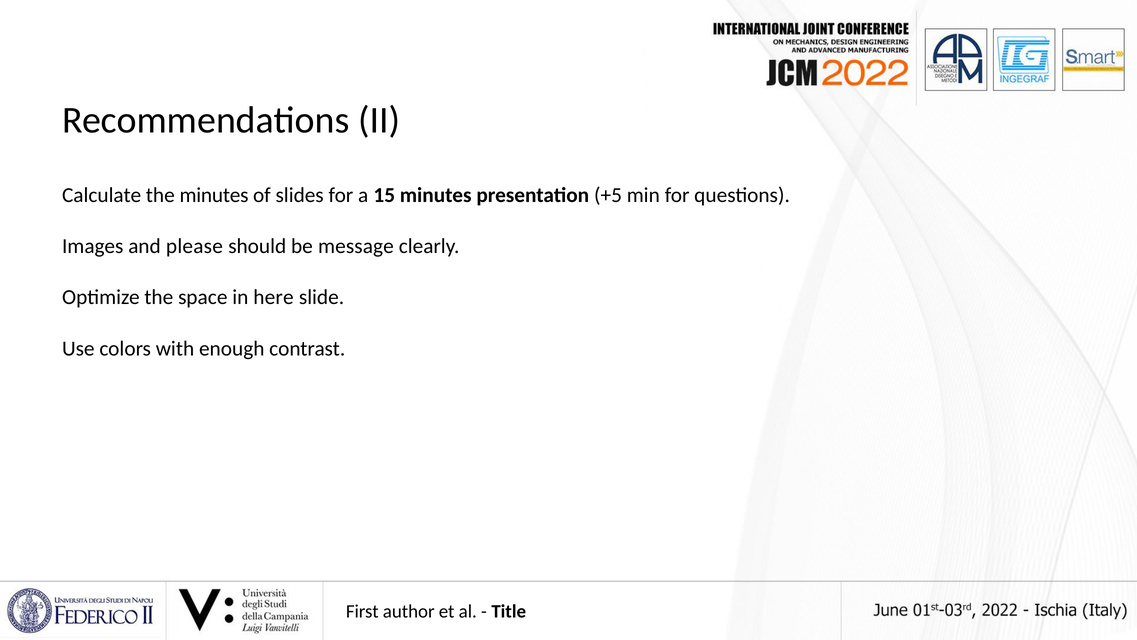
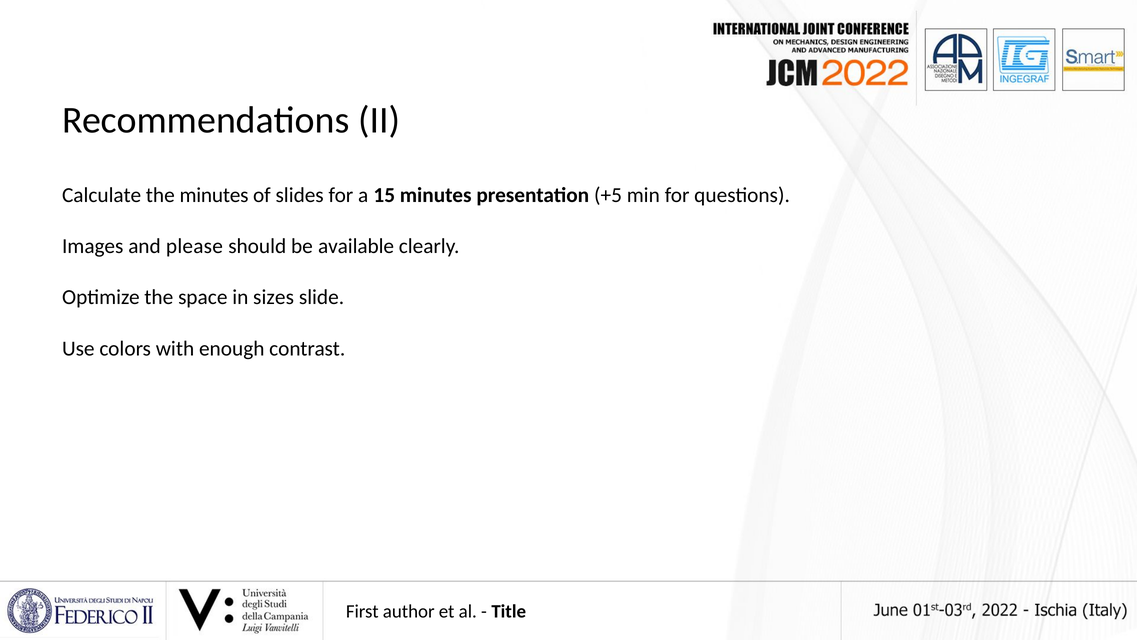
message: message -> available (356, 246)
here: here -> sizes (274, 297)
